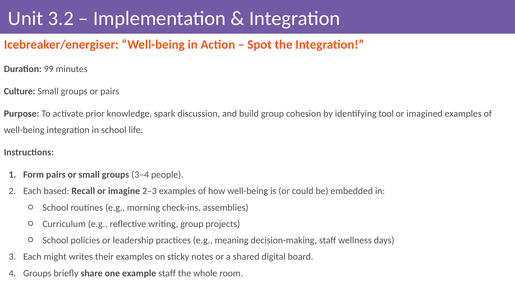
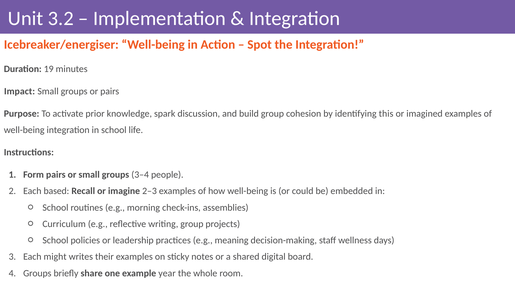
99: 99 -> 19 (49, 69)
Culture: Culture -> Impact (20, 92)
tool: tool -> this (386, 114)
example staff: staff -> year (167, 274)
